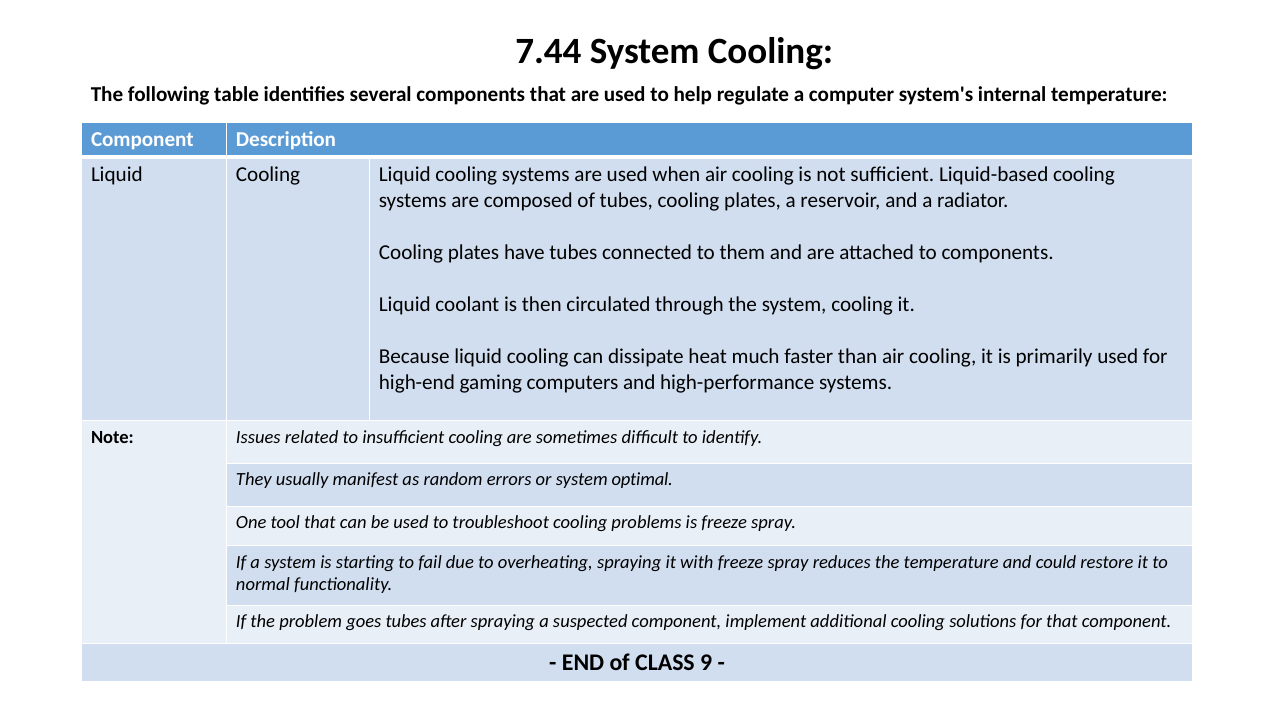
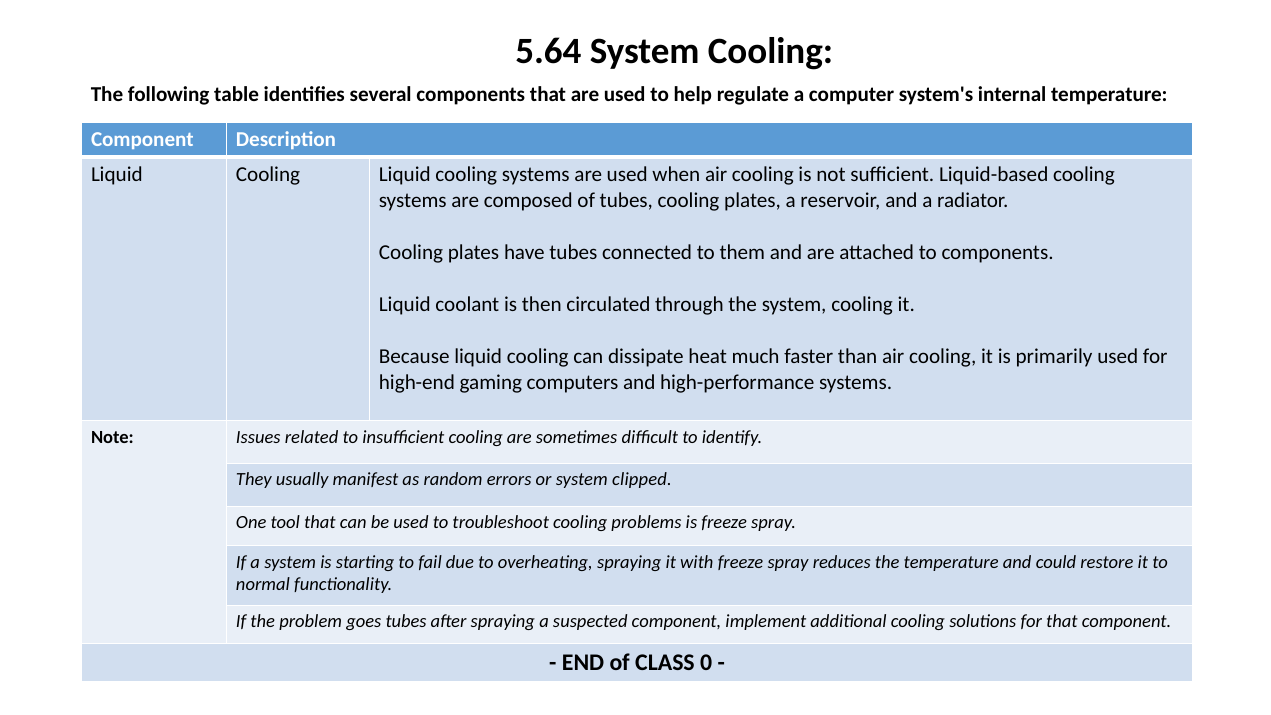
7.44: 7.44 -> 5.64 (548, 51)
optimal: optimal -> clipped (642, 480)
9: 9 -> 0 (706, 663)
